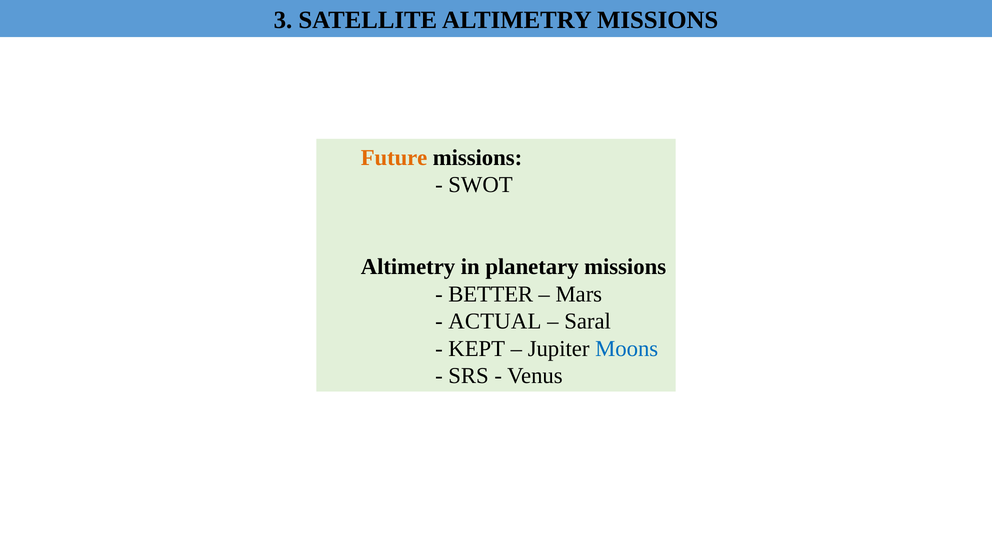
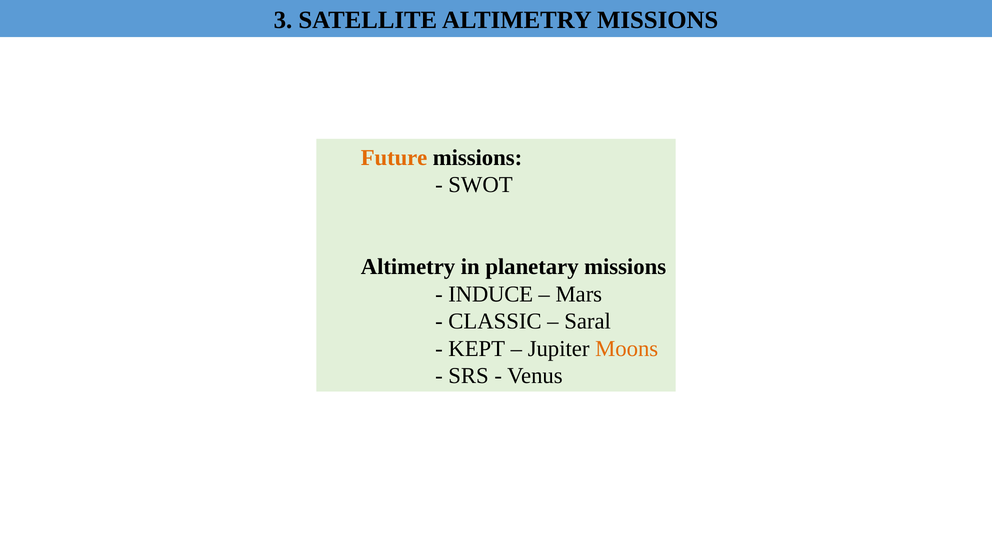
BETTER: BETTER -> INDUCE (491, 294)
ACTUAL: ACTUAL -> CLASSIC (495, 321)
Moons colour: blue -> orange (627, 349)
